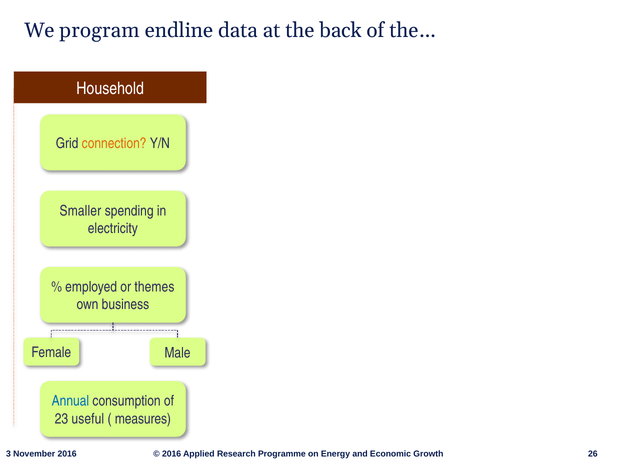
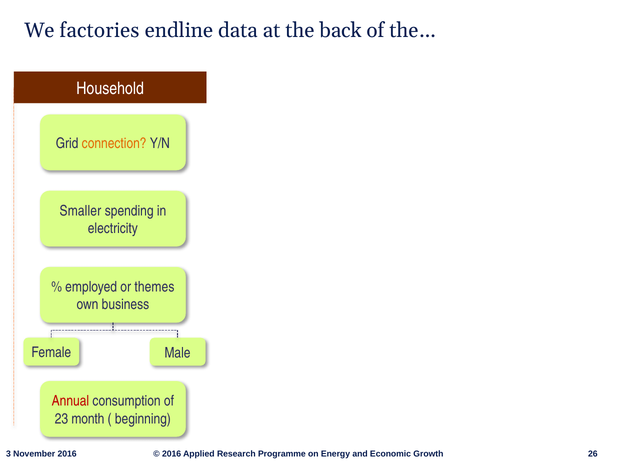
program: program -> factories (99, 30)
Annual colour: blue -> red (70, 401)
useful: useful -> month (88, 419)
measures: measures -> beginning (143, 419)
